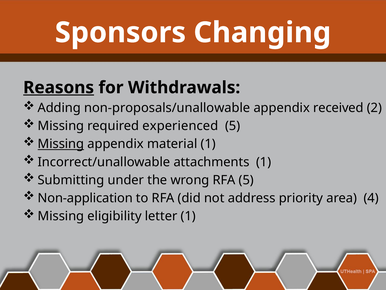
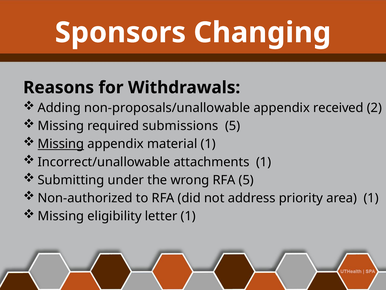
Reasons underline: present -> none (59, 87)
experienced: experienced -> submissions (180, 126)
Non-application: Non-application -> Non-authorized (85, 198)
area 4: 4 -> 1 (371, 198)
